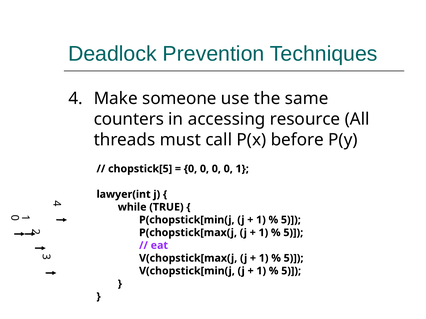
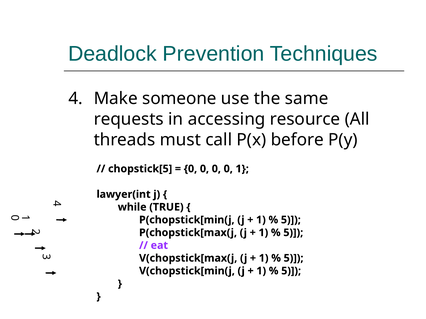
counters: counters -> requests (129, 119)
